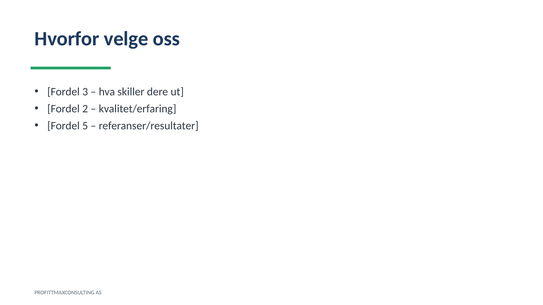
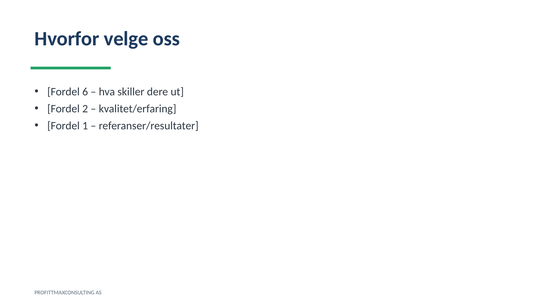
3: 3 -> 6 (85, 92)
5: 5 -> 1 (85, 126)
